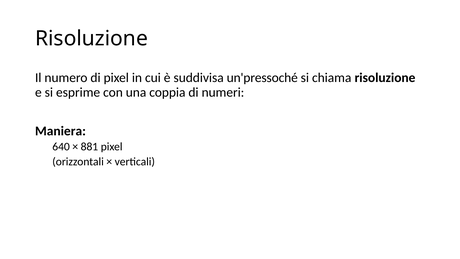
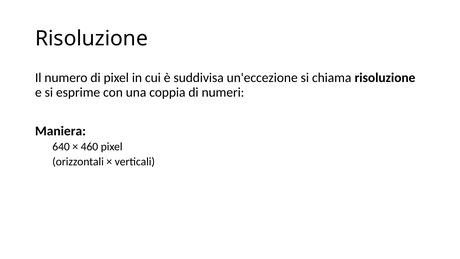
un'pressoché: un'pressoché -> un'eccezione (262, 78)
881: 881 -> 460 (89, 147)
